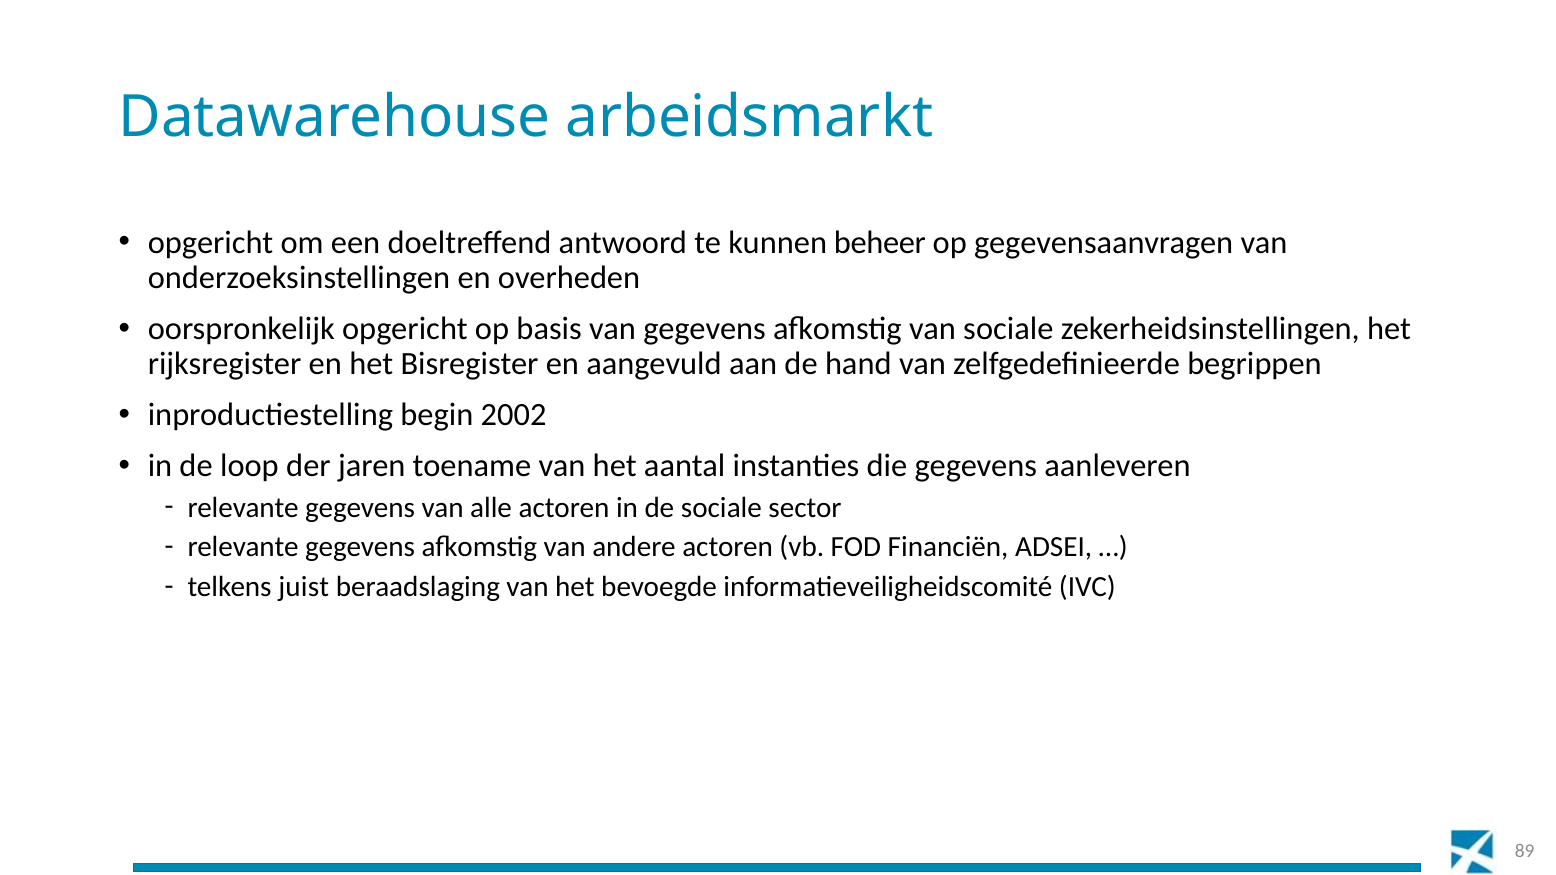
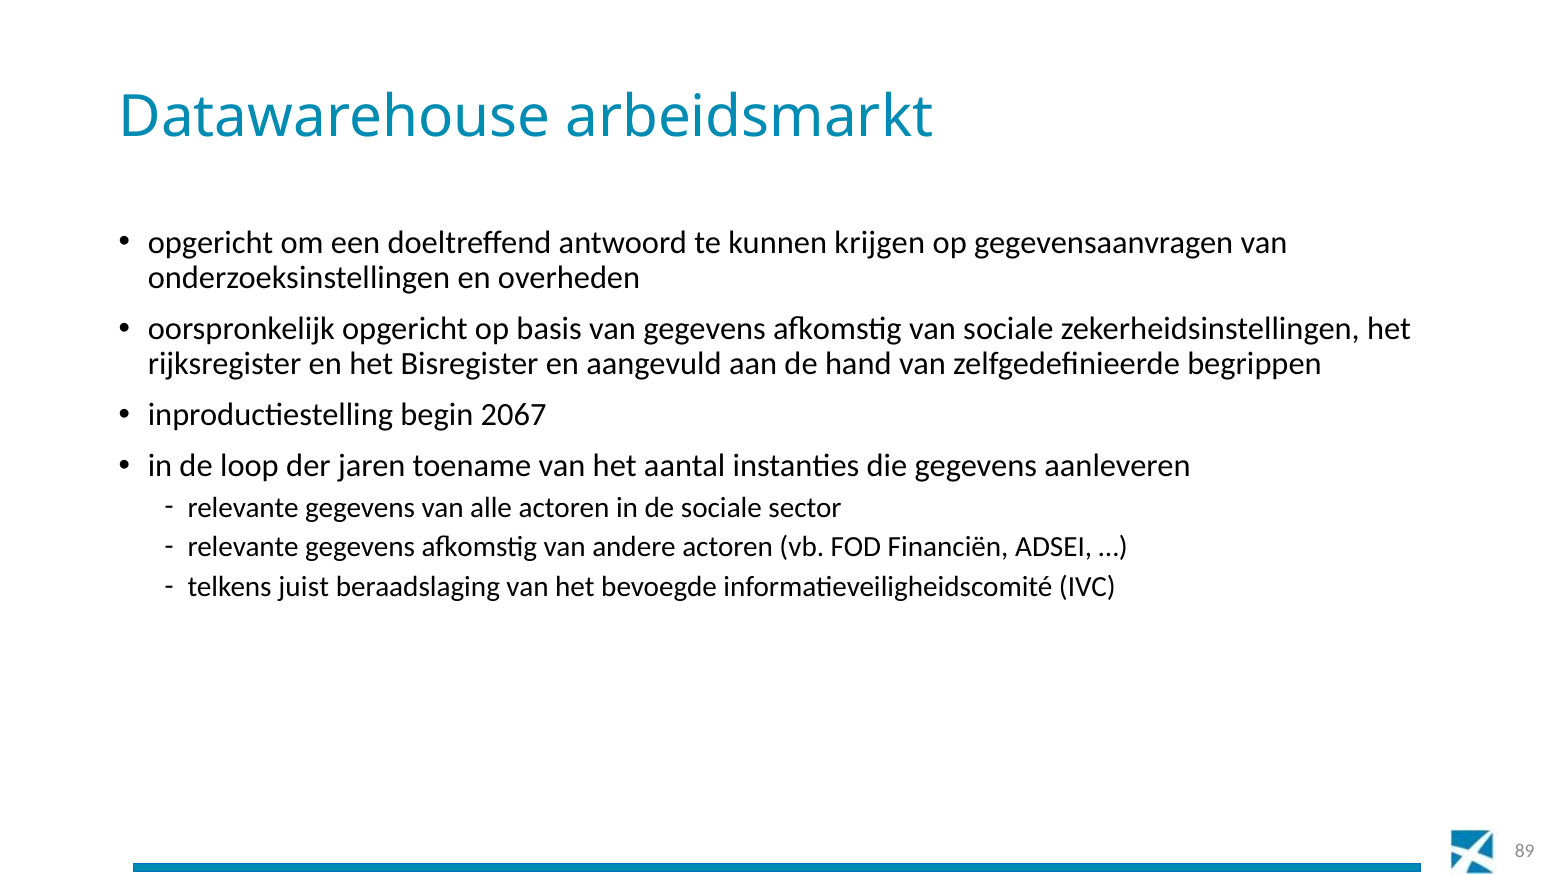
beheer: beheer -> krijgen (880, 242)
2002: 2002 -> 2067 (514, 415)
